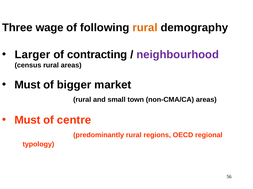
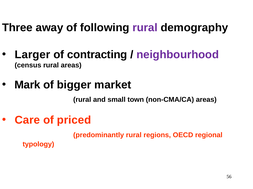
wage: wage -> away (50, 28)
rural colour: orange -> purple (145, 28)
Must: Must -> Mark (27, 85)
Must: Must -> Care (27, 121)
centre: centre -> priced (74, 121)
